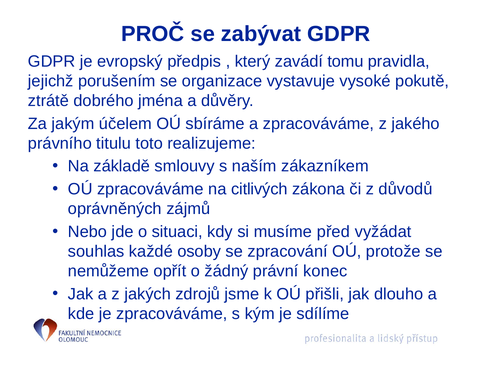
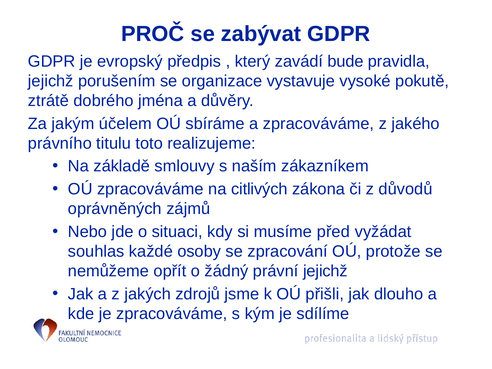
tomu: tomu -> bude (346, 61)
právní konec: konec -> jejichž (325, 271)
